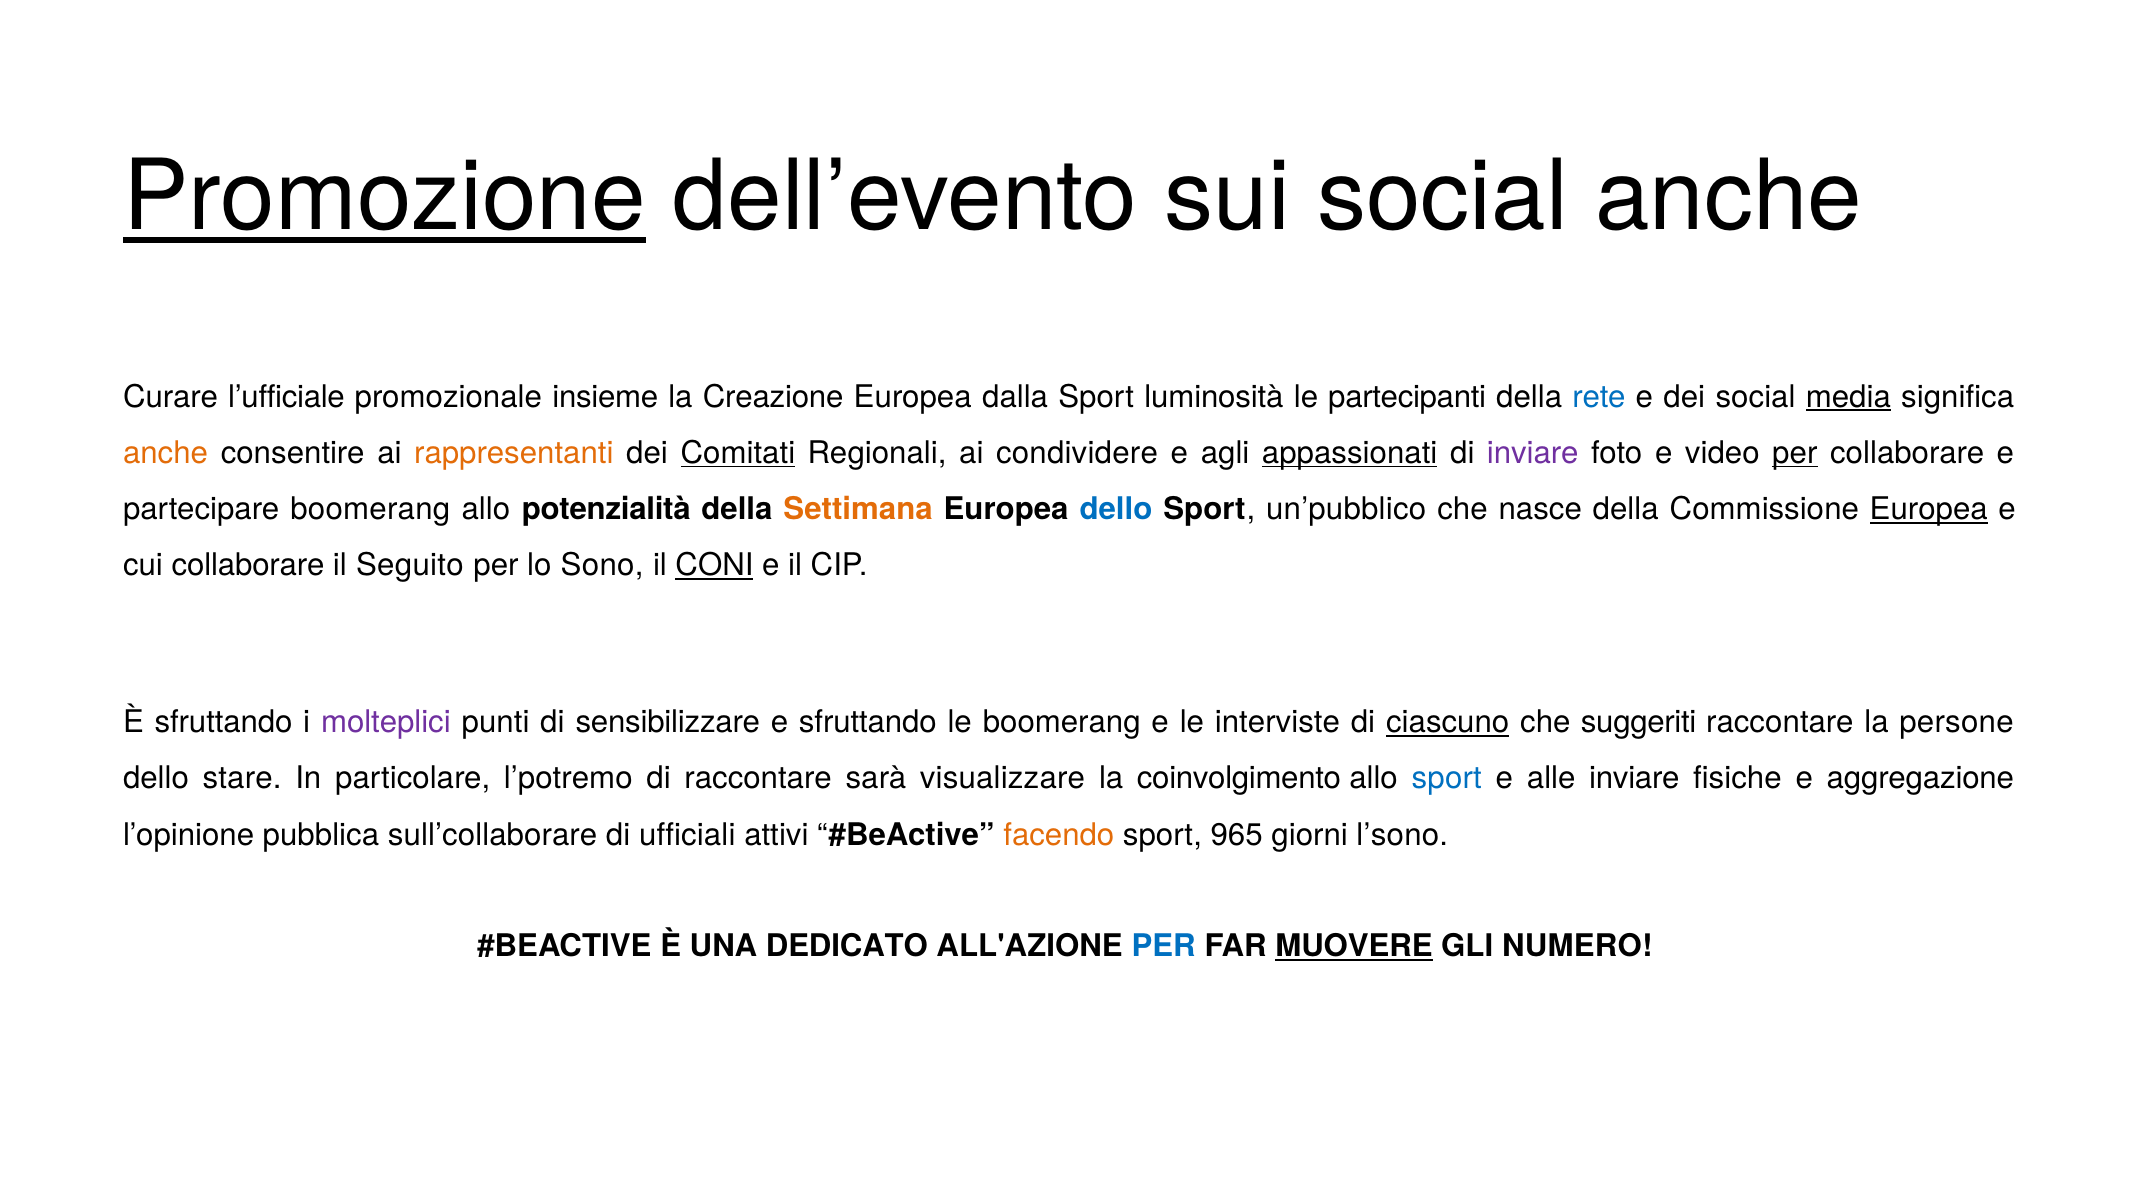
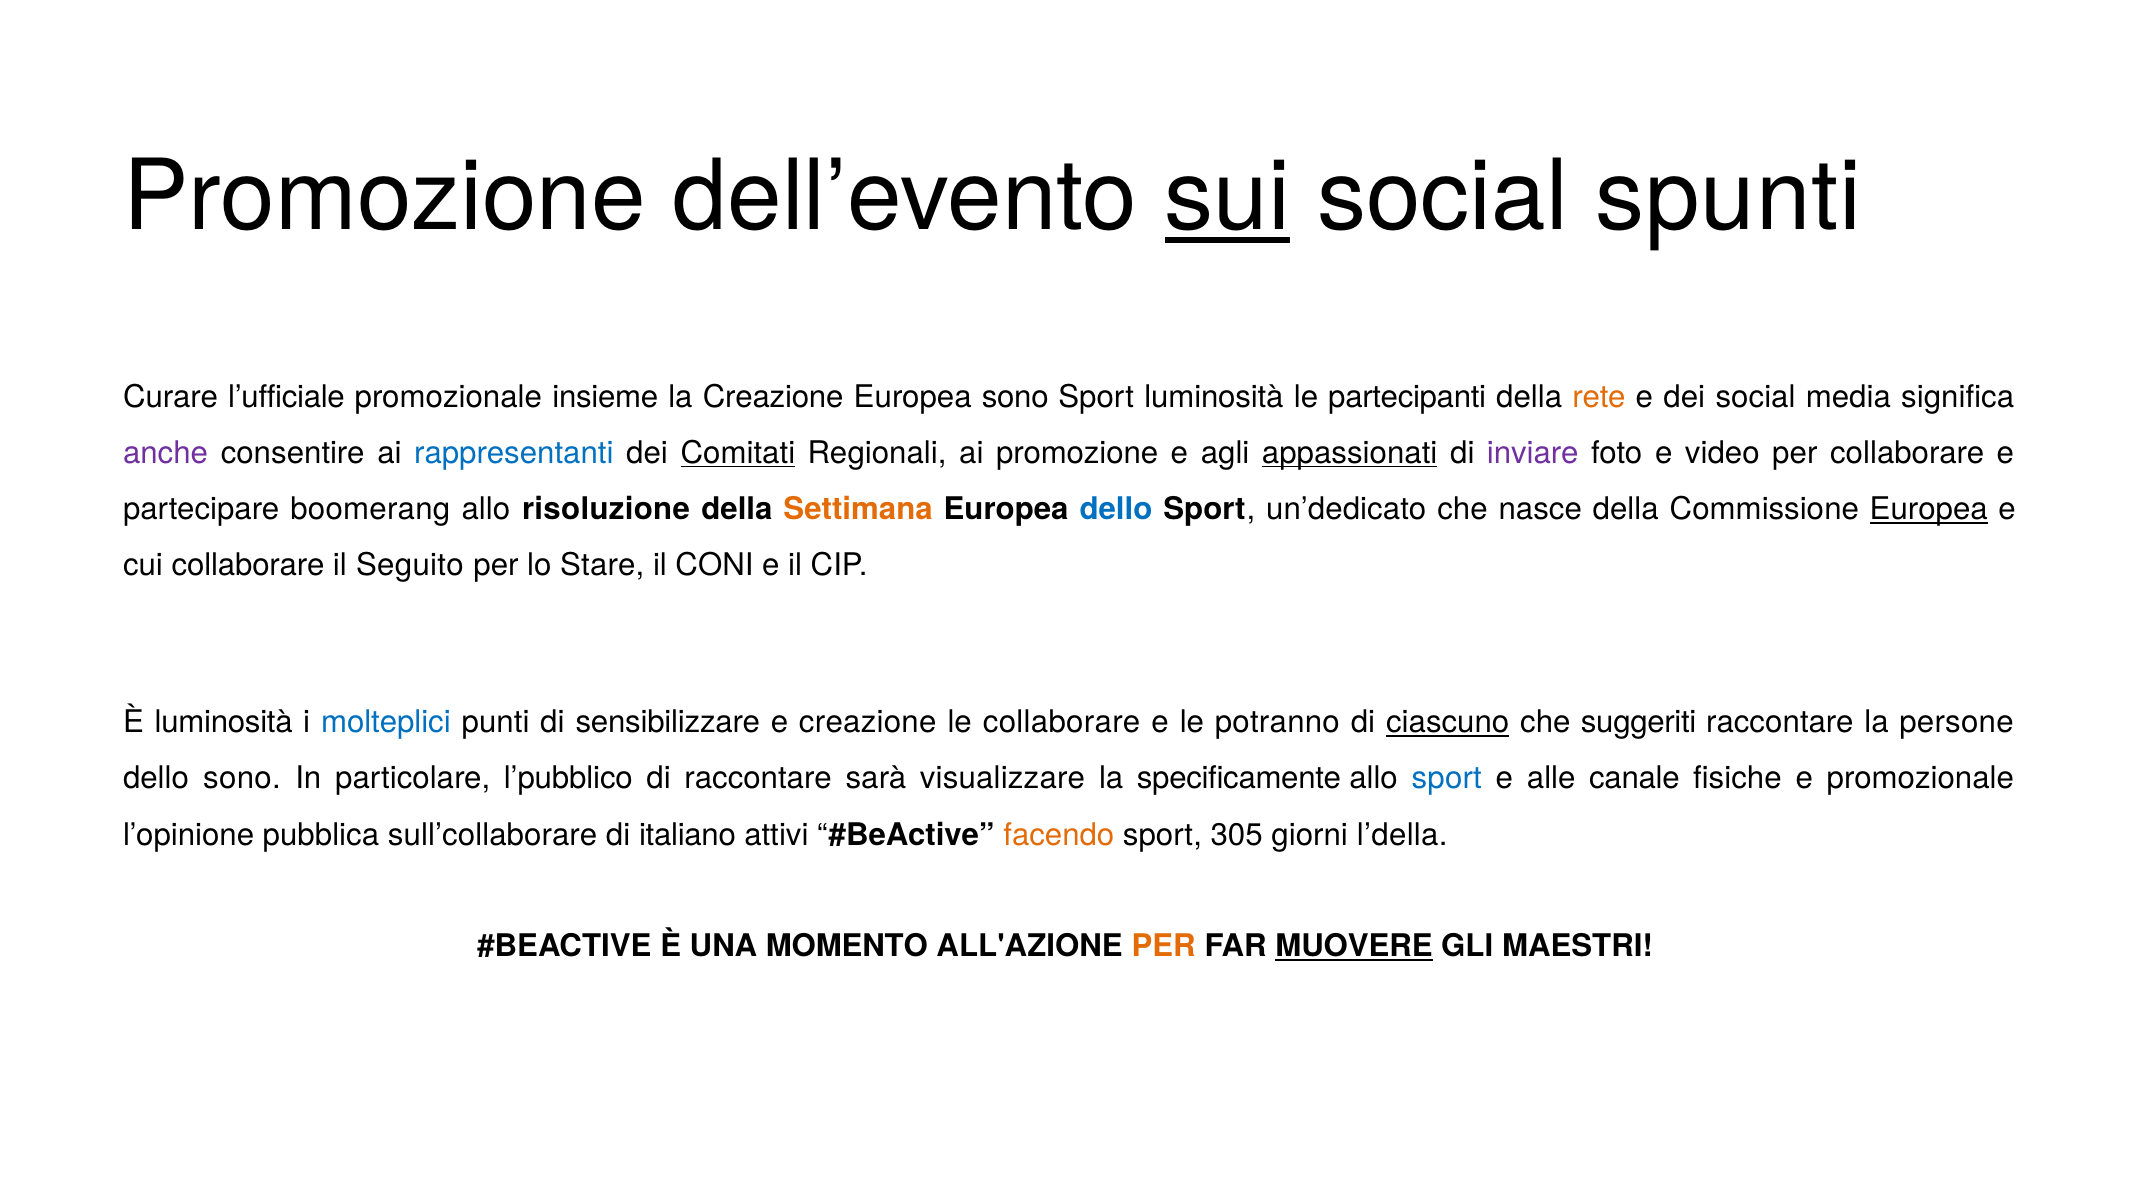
Promozione underline: present -> none (384, 198)
sui underline: none -> present (1227, 198)
social anche: anche -> spunti (1728, 198)
Europea dalla: dalla -> sono (1015, 397)
rete colour: blue -> orange (1599, 397)
media underline: present -> none (1848, 397)
anche colour: orange -> purple (166, 453)
rappresentanti colour: orange -> blue (514, 453)
ai condividere: condividere -> promozione (1077, 453)
per underline: present -> none (1795, 453)
potenzialità: potenzialità -> risoluzione (606, 509)
un’pubblico: un’pubblico -> un’dedicato (1346, 509)
Sono: Sono -> Stare (602, 565)
CONI underline: present -> none (714, 565)
È sfruttando: sfruttando -> luminosità (224, 722)
molteplici colour: purple -> blue (386, 722)
e sfruttando: sfruttando -> creazione (868, 722)
le boomerang: boomerang -> collaborare (1062, 722)
interviste: interviste -> potranno (1277, 722)
dello stare: stare -> sono (242, 778)
l’potremo: l’potremo -> l’pubblico (568, 778)
coinvolgimento: coinvolgimento -> specificamente (1239, 778)
alle inviare: inviare -> canale (1634, 778)
e aggregazione: aggregazione -> promozionale (1920, 778)
ufficiali: ufficiali -> italiano (687, 835)
965: 965 -> 305 (1237, 835)
l’sono: l’sono -> l’della (1402, 835)
DEDICATO: DEDICATO -> MOMENTO (847, 946)
PER colour: blue -> orange (1164, 946)
NUMERO: NUMERO -> MAESTRI (1577, 946)
